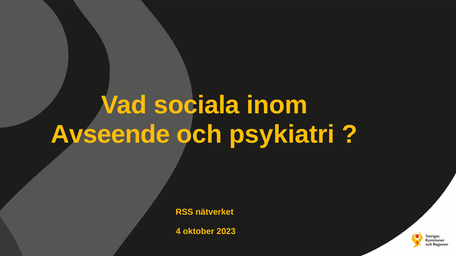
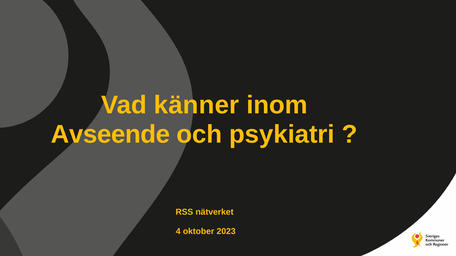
sociala: sociala -> känner (197, 105)
